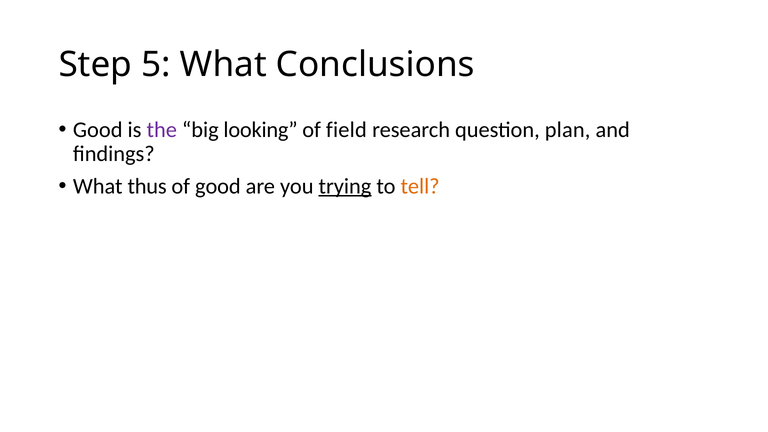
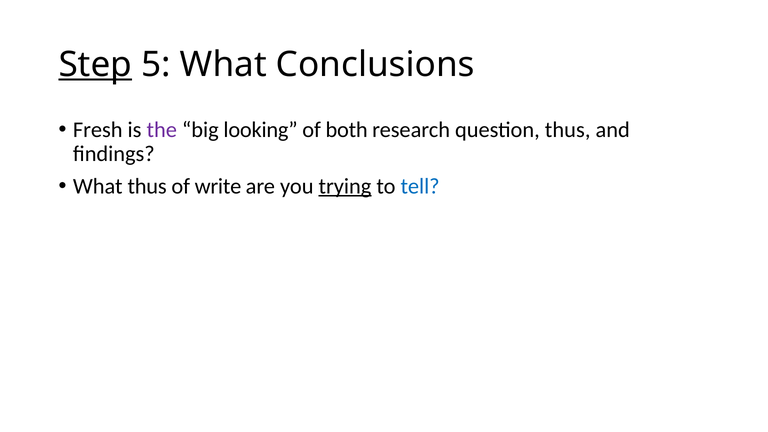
Step underline: none -> present (95, 65)
Good: Good -> Fresh (98, 130)
field: field -> both (347, 130)
question plan: plan -> thus (568, 130)
of good: good -> write (218, 186)
tell colour: orange -> blue (420, 186)
